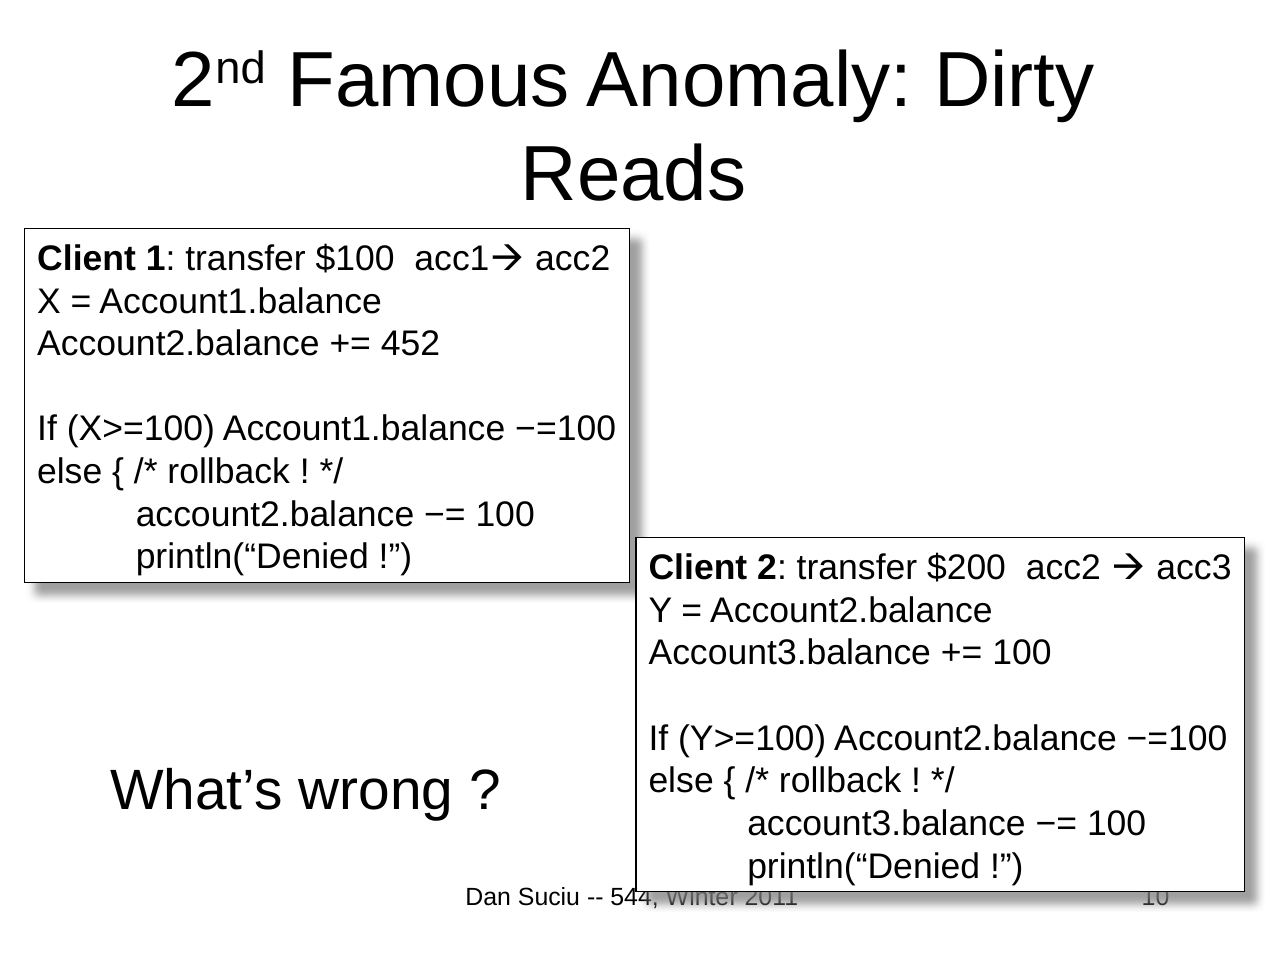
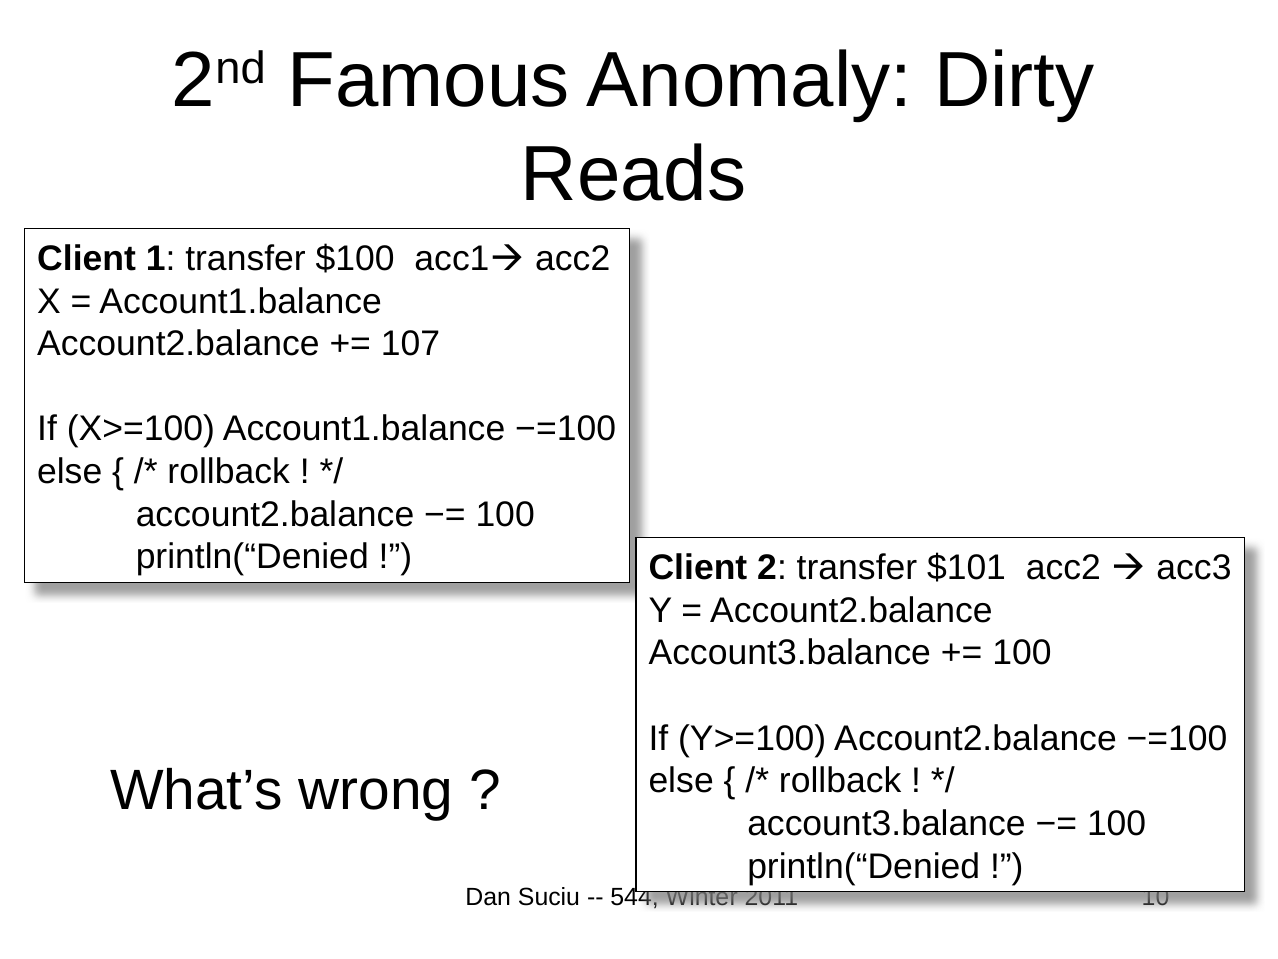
452: 452 -> 107 (410, 344)
$200: $200 -> $101 (967, 568)
